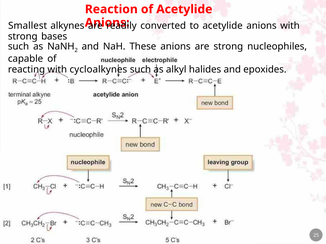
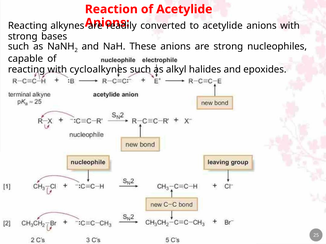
Smallest: Smallest -> Reacting (28, 26)
